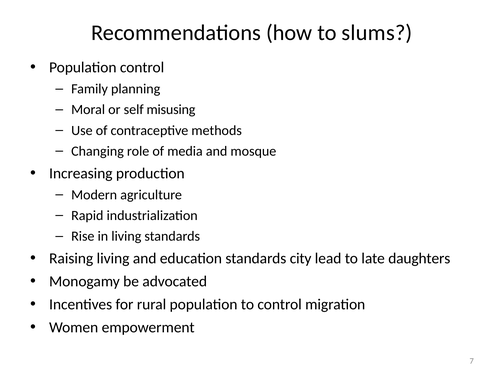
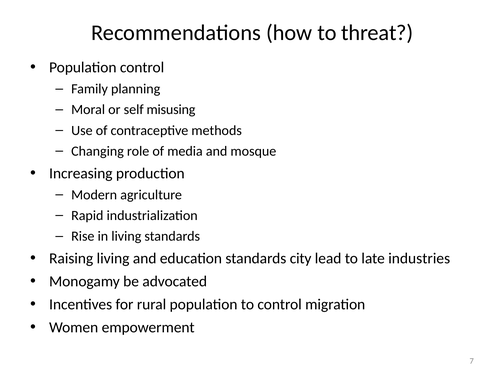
slums: slums -> threat (377, 33)
daughters: daughters -> industries (419, 259)
